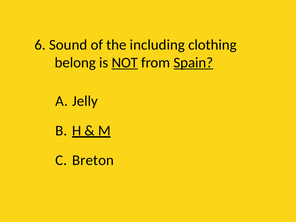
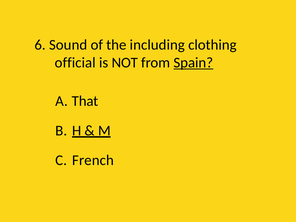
belong: belong -> official (75, 63)
NOT underline: present -> none (125, 63)
Jelly: Jelly -> That (85, 101)
Breton: Breton -> French (93, 160)
